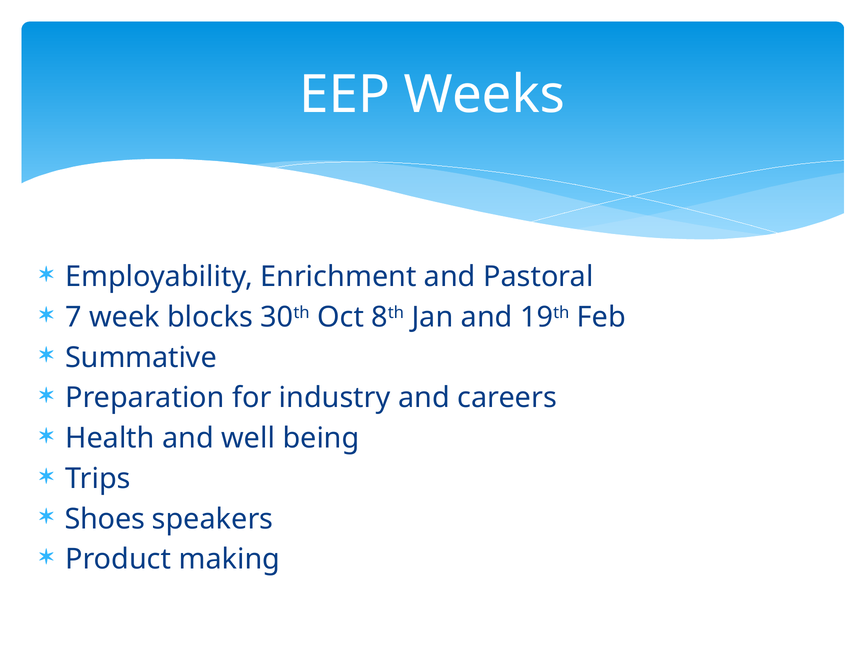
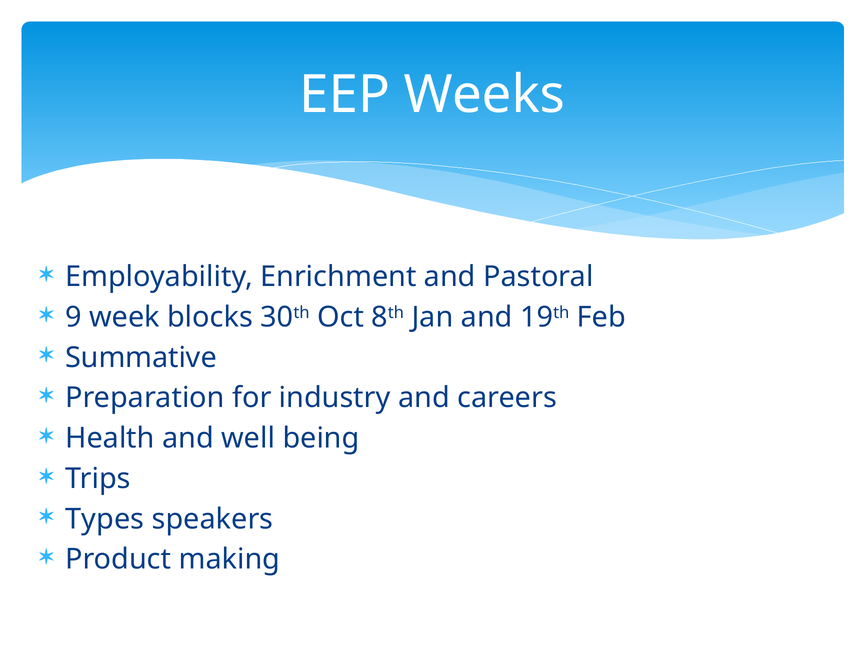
7: 7 -> 9 (73, 317)
Shoes: Shoes -> Types (105, 519)
